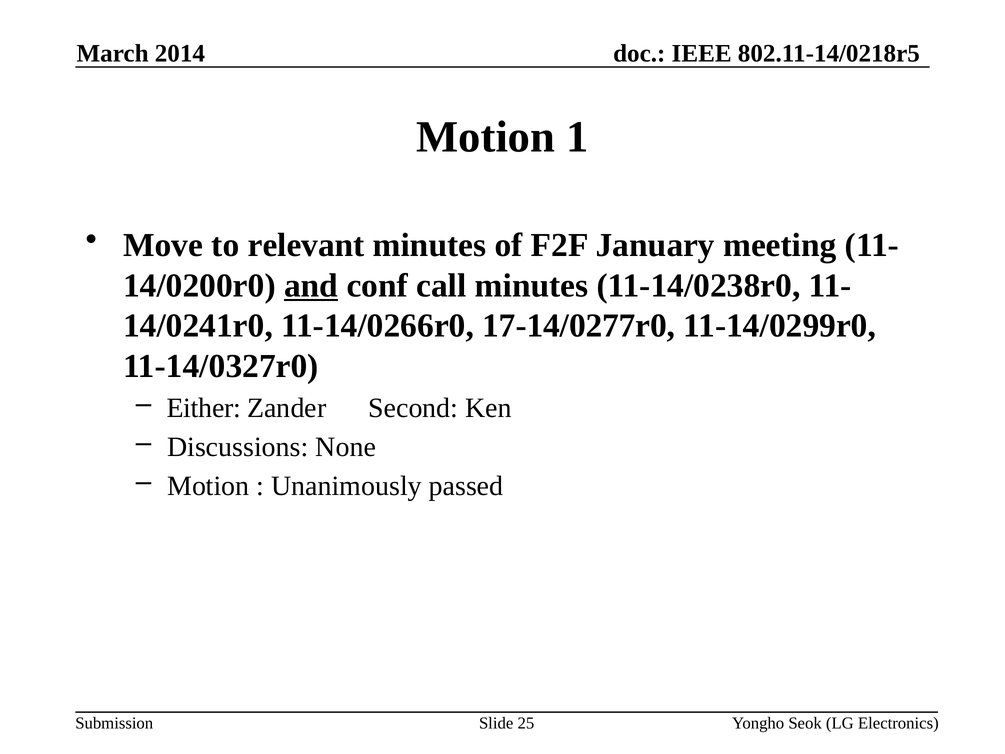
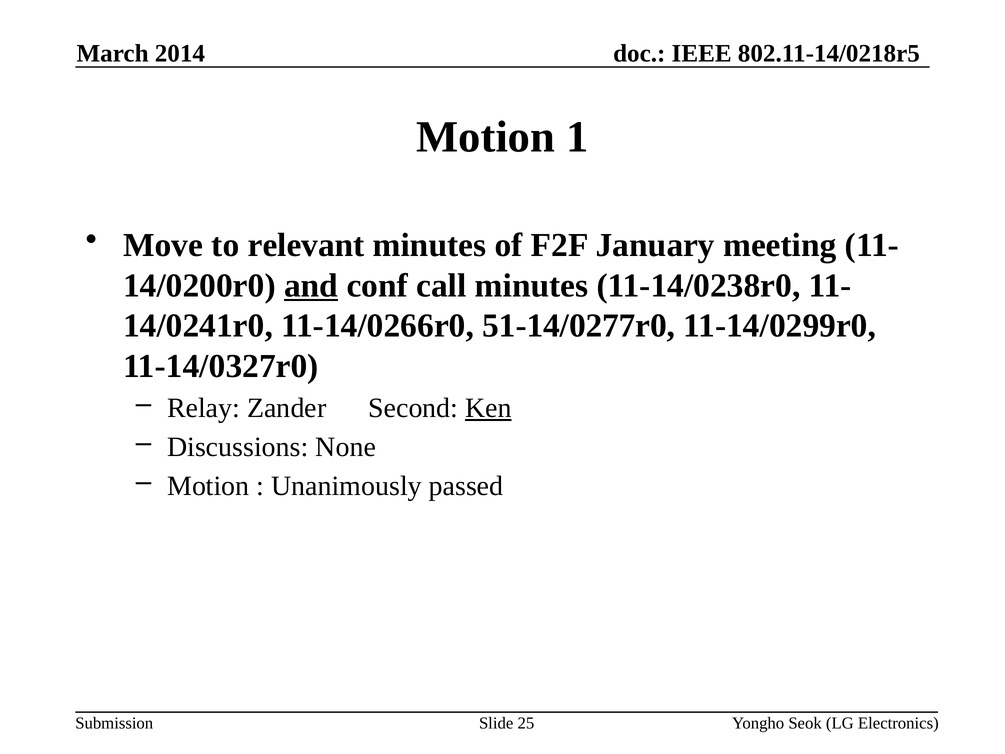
17-14/0277r0: 17-14/0277r0 -> 51-14/0277r0 (579, 326)
Either: Either -> Relay (204, 408)
Ken underline: none -> present (488, 408)
